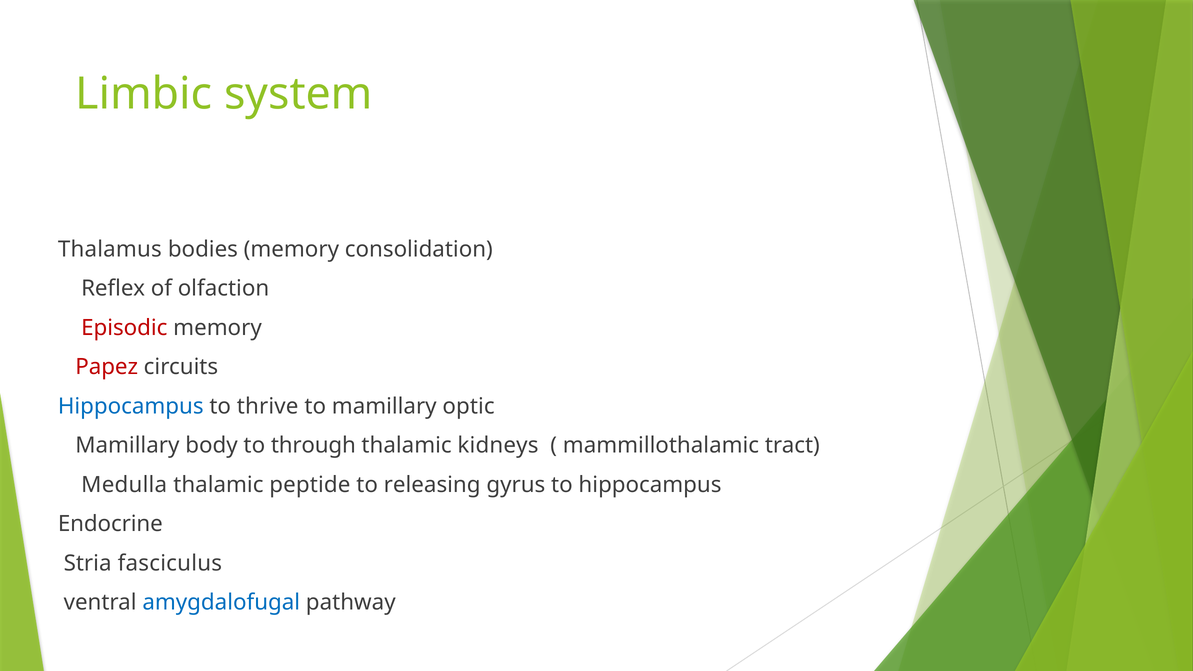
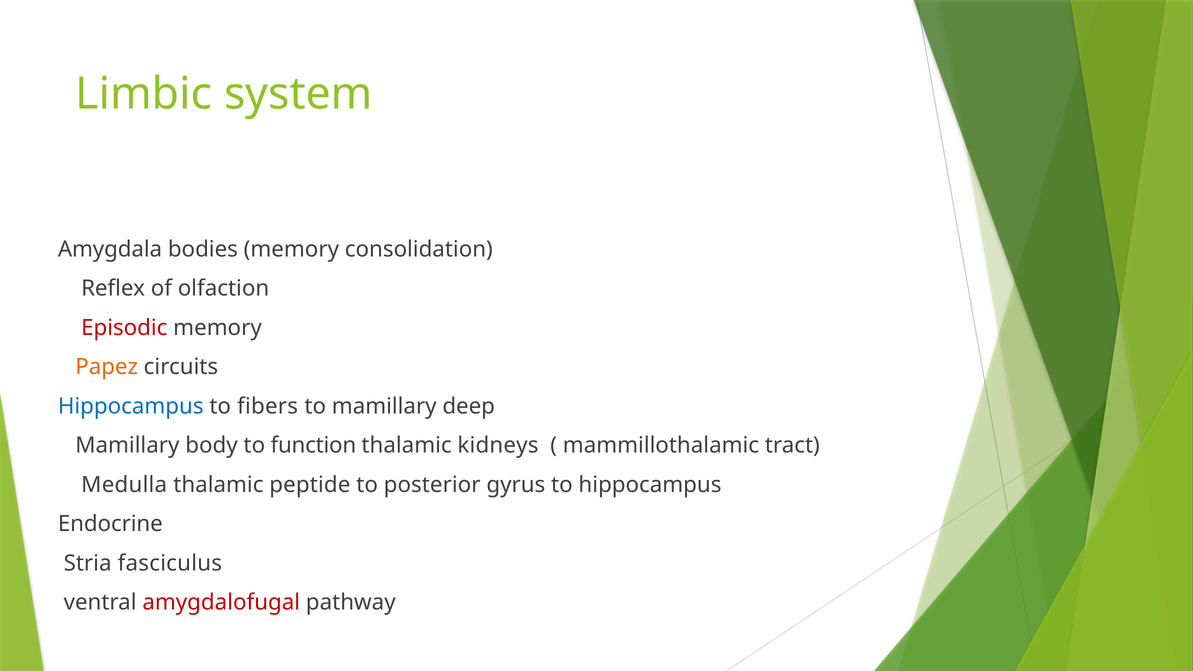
Thalamus: Thalamus -> Amygdala (110, 249)
Papez colour: red -> orange (107, 367)
thrive: thrive -> fibers (268, 406)
optic: optic -> deep (469, 406)
through: through -> function (313, 446)
releasing: releasing -> posterior (432, 485)
amygdalofugal colour: blue -> red (221, 603)
